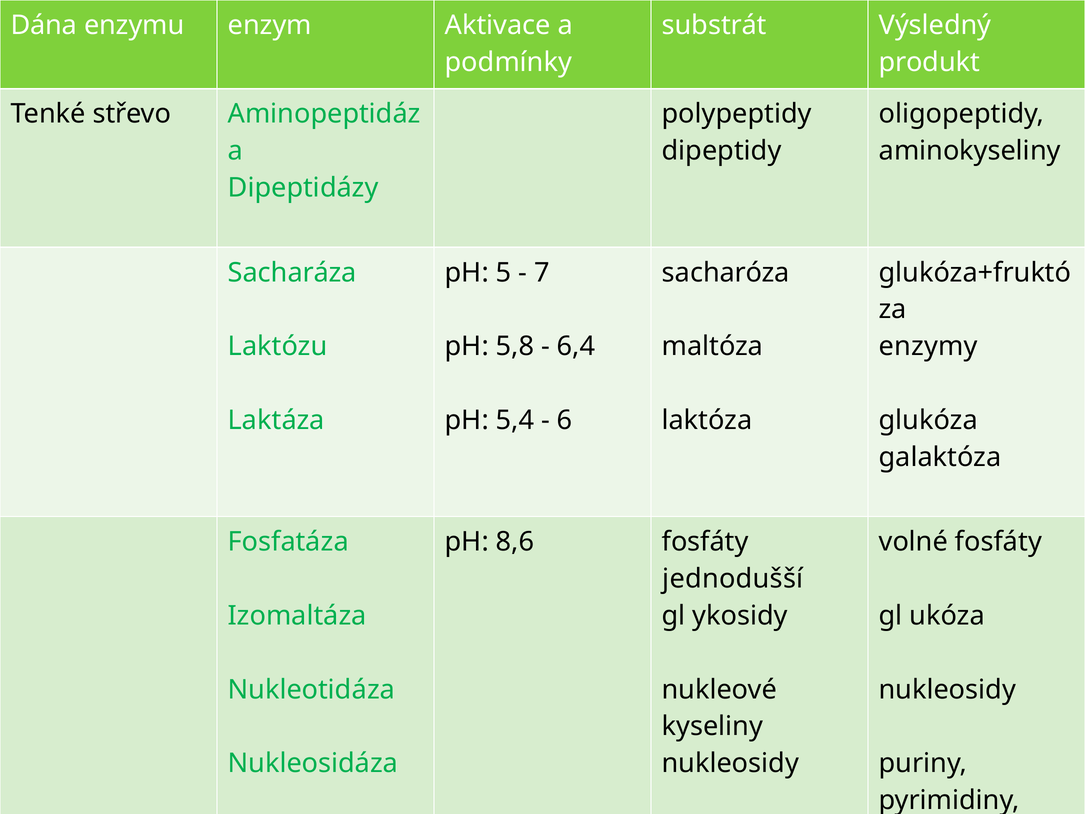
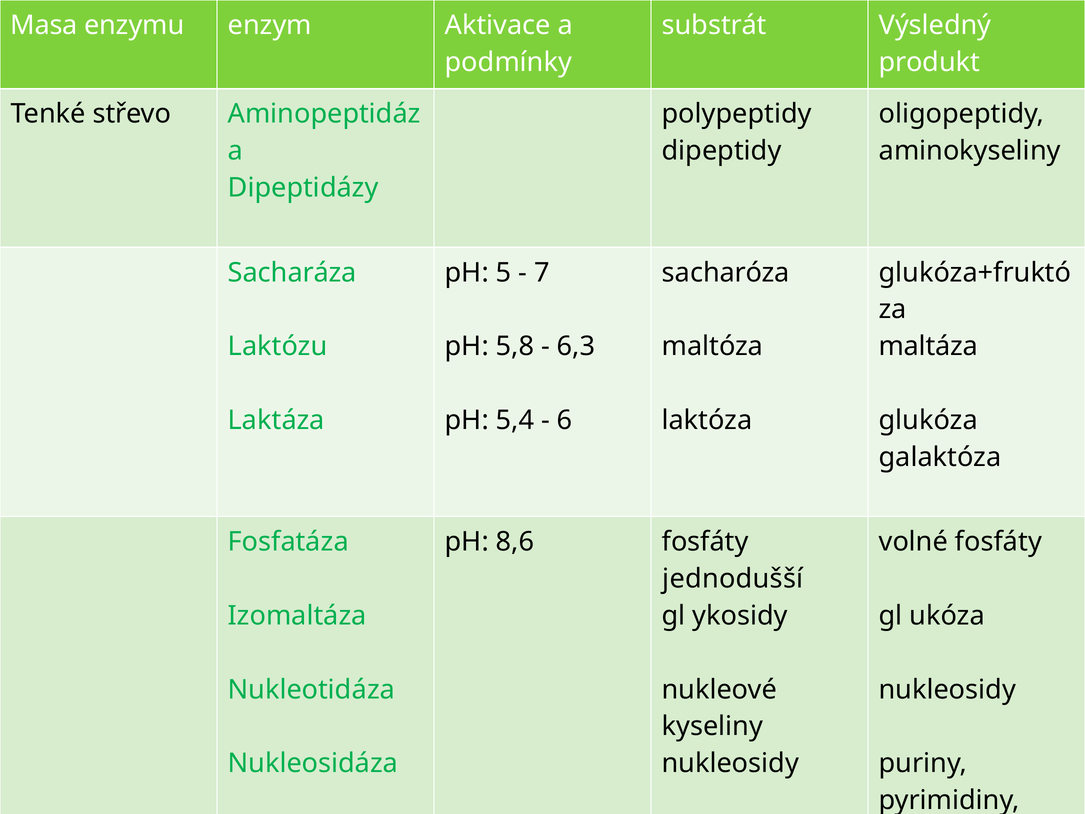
Dána: Dána -> Masa (44, 25)
6,4: 6,4 -> 6,3 (576, 346)
enzymy: enzymy -> maltáza (928, 346)
